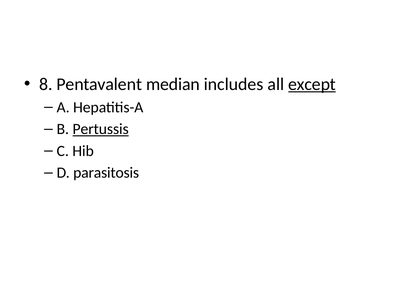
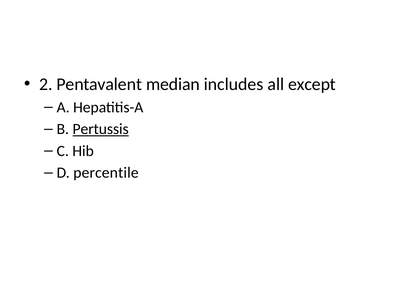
8: 8 -> 2 (46, 84)
except underline: present -> none (312, 84)
parasitosis: parasitosis -> percentile (106, 173)
